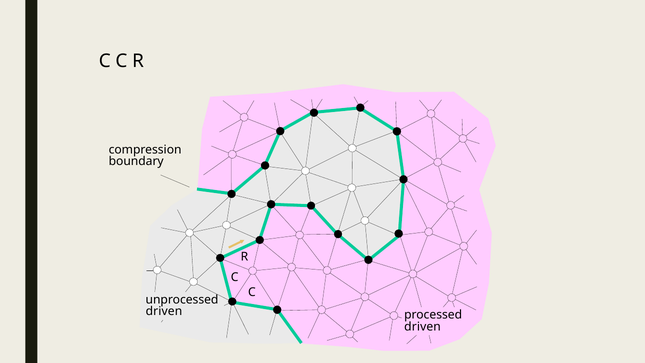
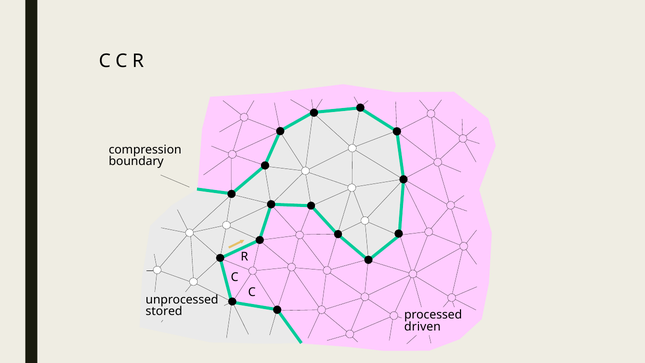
driven: driven -> stored (164, 311)
